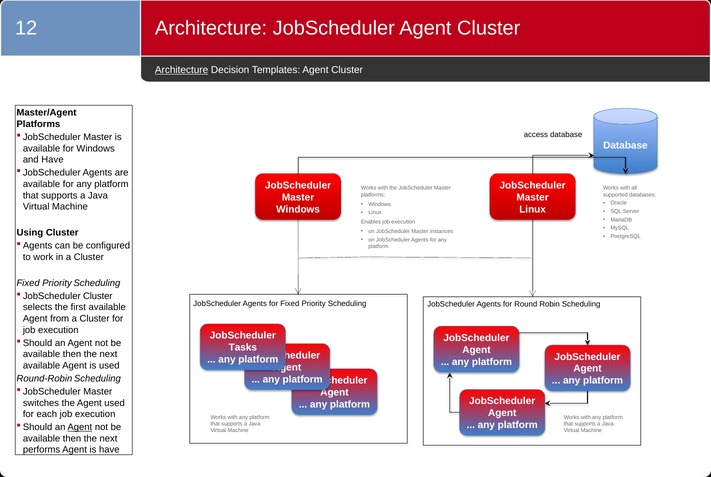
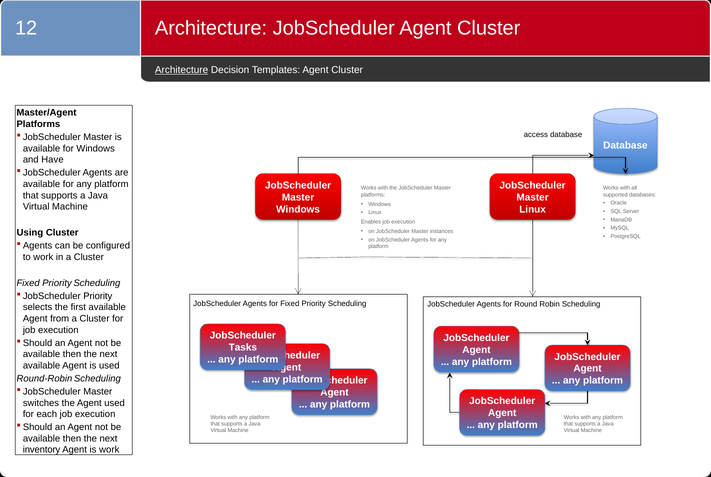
Cluster: Cluster -> Priority (98, 296)
Agent underline: present -> none (80, 428)
performs: performs -> inventory (42, 450)
is have: have -> work (109, 450)
